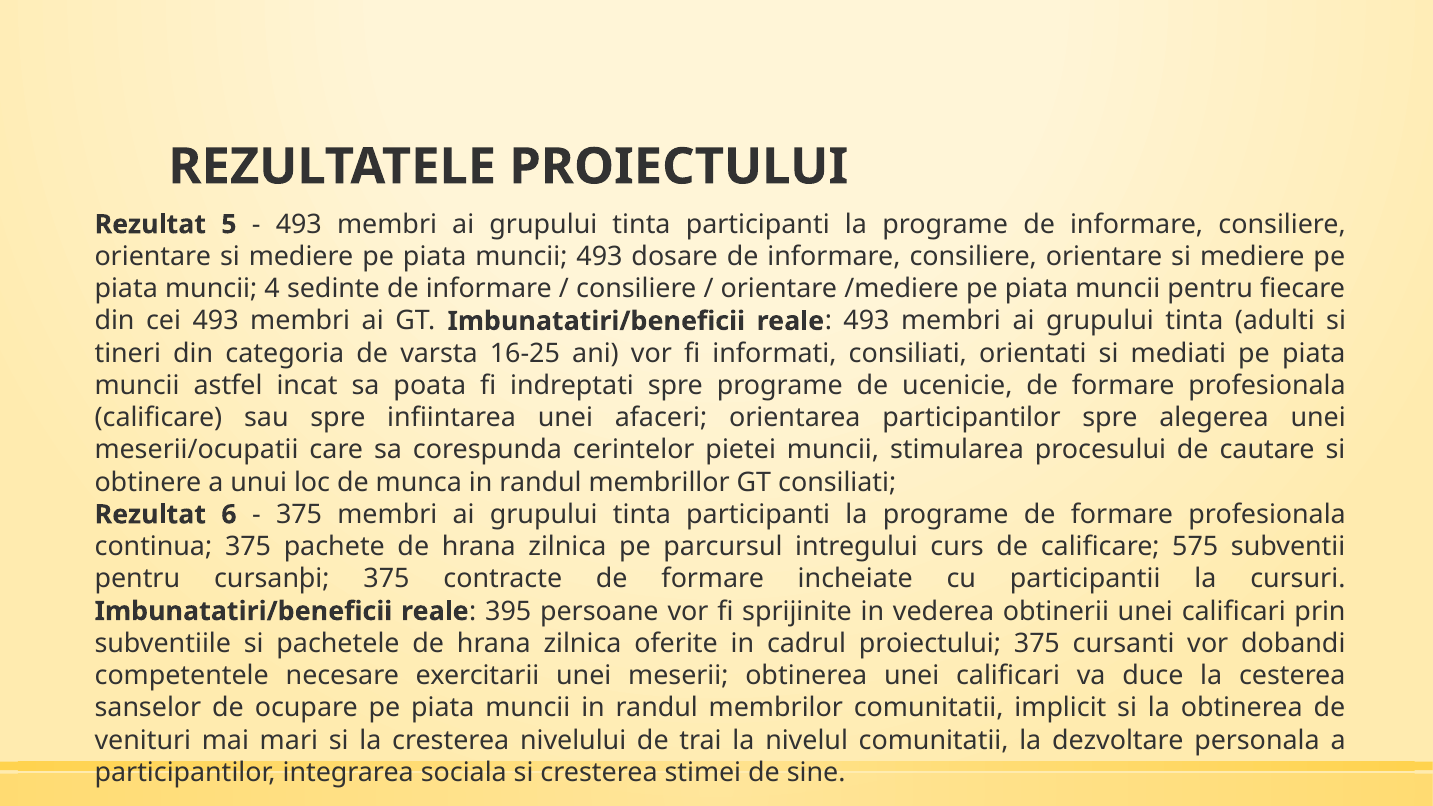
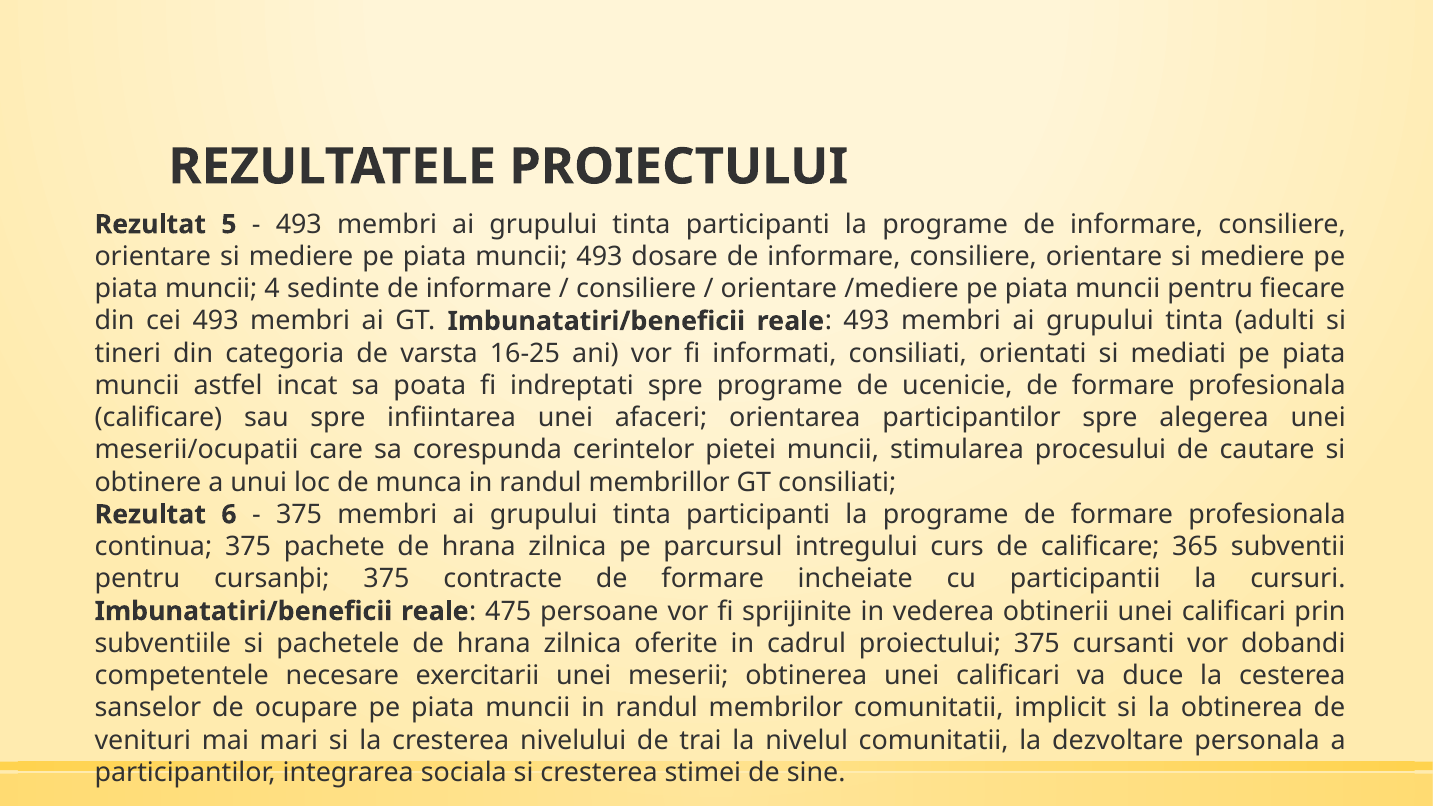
575: 575 -> 365 (1195, 547)
395: 395 -> 475 (508, 611)
